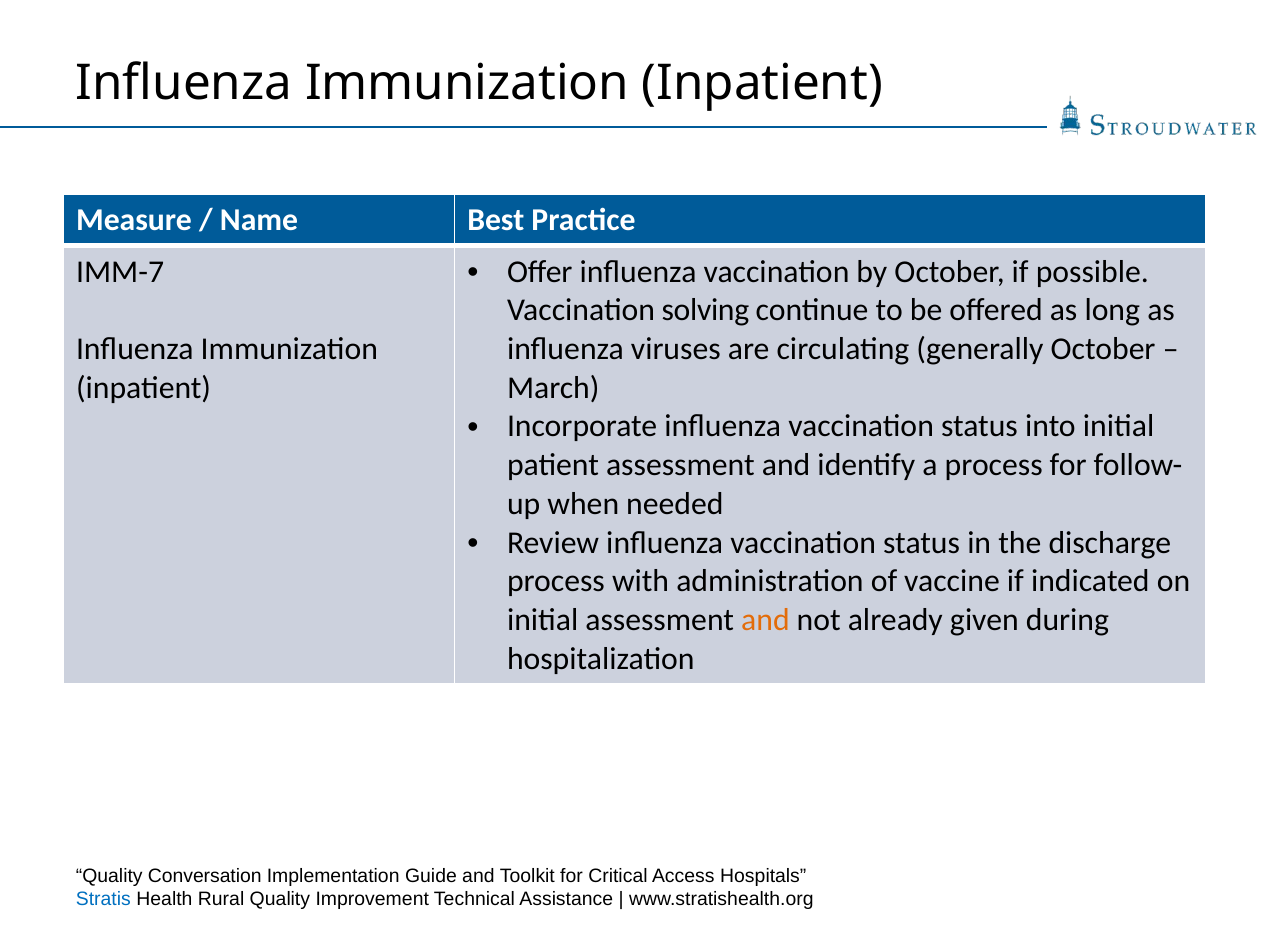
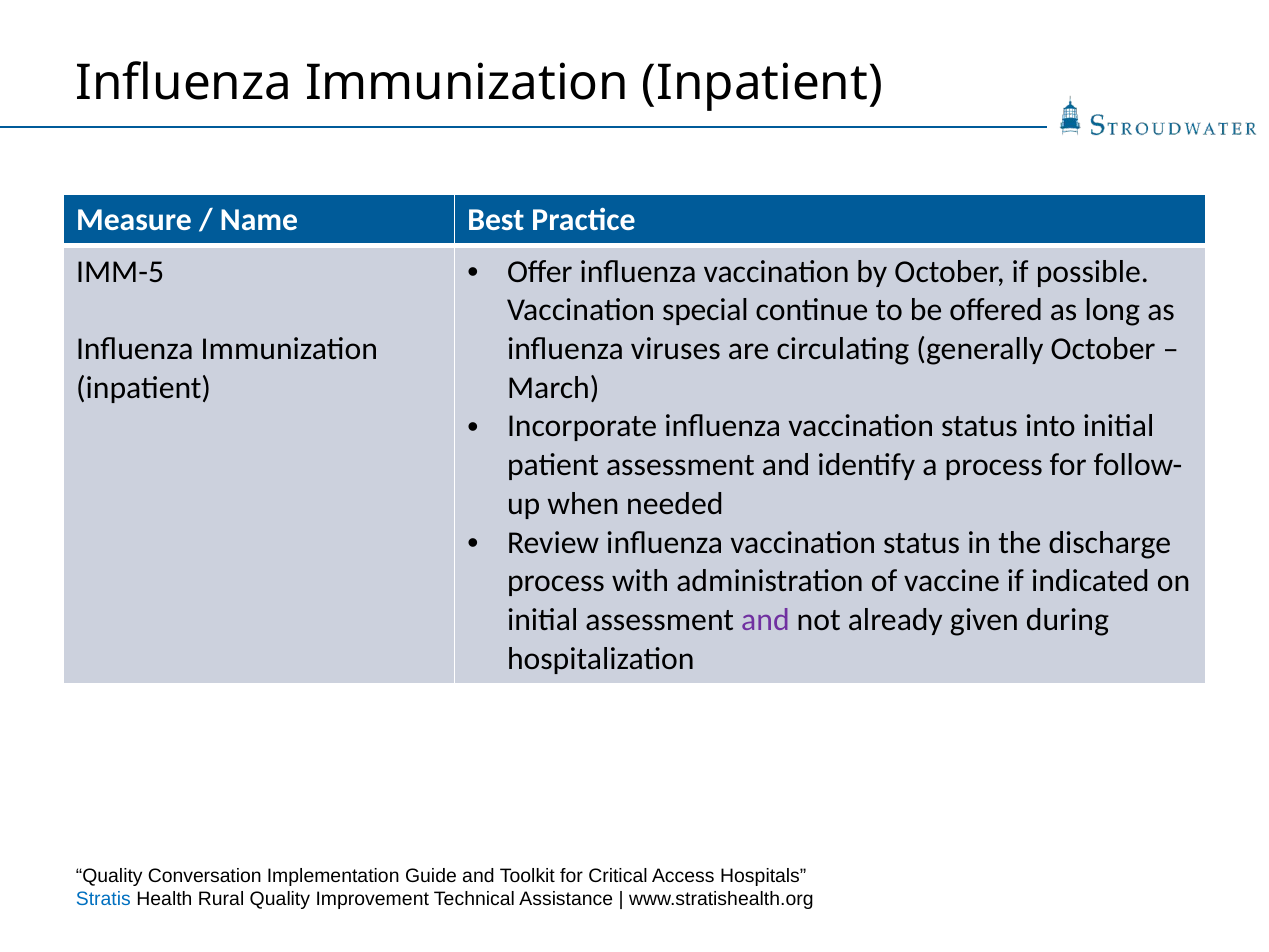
IMM-7: IMM-7 -> IMM-5 (120, 271)
solving: solving -> special (705, 310)
and colour: orange -> purple (765, 620)
